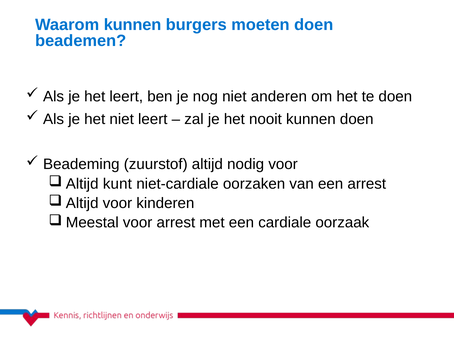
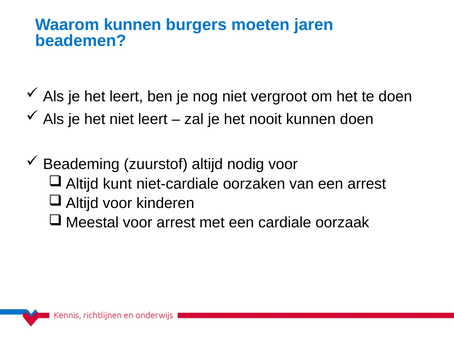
moeten doen: doen -> jaren (314, 25)
anderen: anderen -> vergroot (279, 97)
